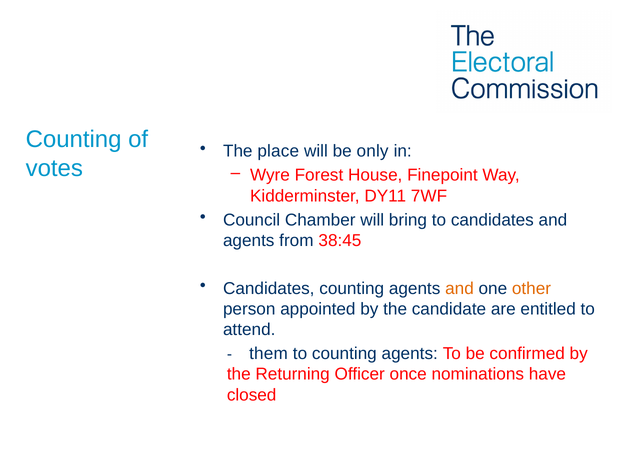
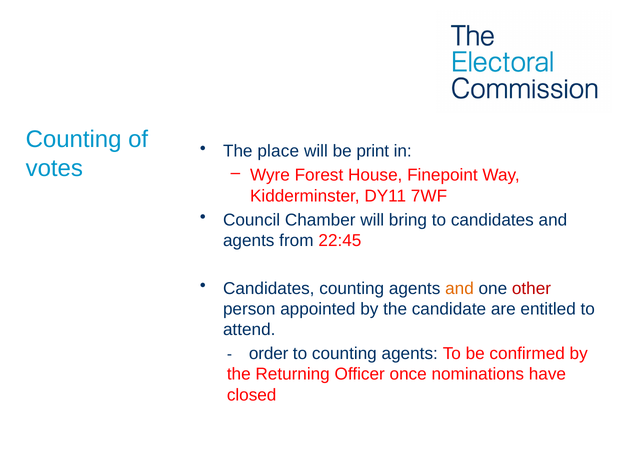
only: only -> print (373, 151)
38:45: 38:45 -> 22:45 (340, 240)
other colour: orange -> red (531, 288)
them: them -> order (269, 353)
